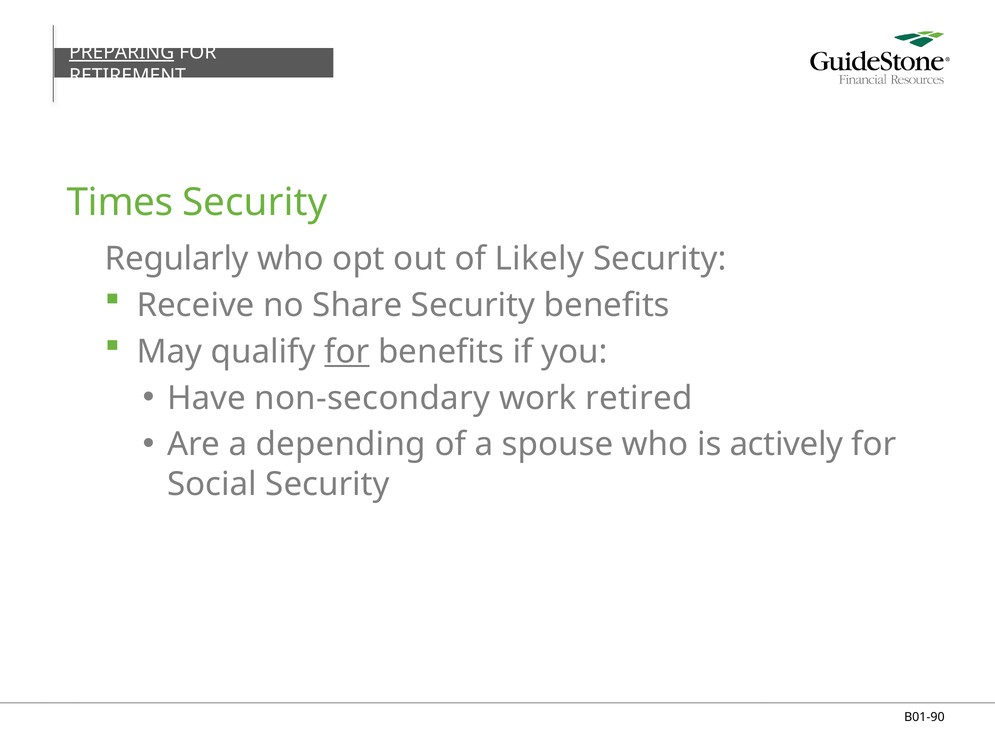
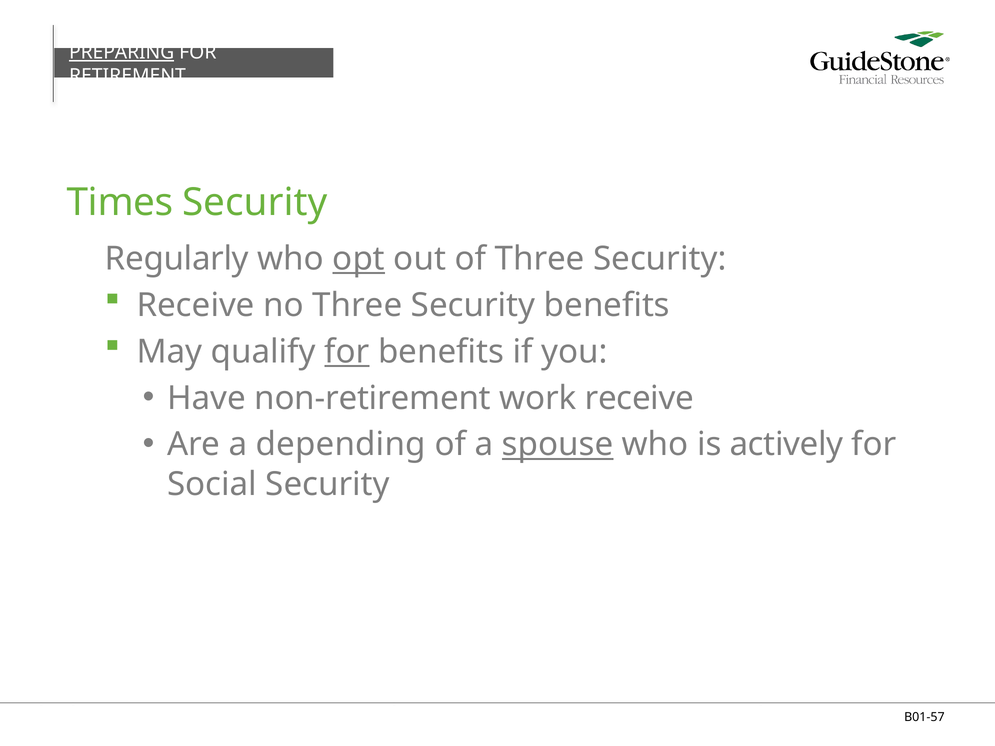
opt underline: none -> present (359, 259)
of Likely: Likely -> Three (540, 259)
no Share: Share -> Three (357, 305)
non-secondary: non-secondary -> non-retirement (373, 398)
work retired: retired -> receive (639, 398)
spouse underline: none -> present (558, 445)
B01-90: B01-90 -> B01-57 (924, 718)
